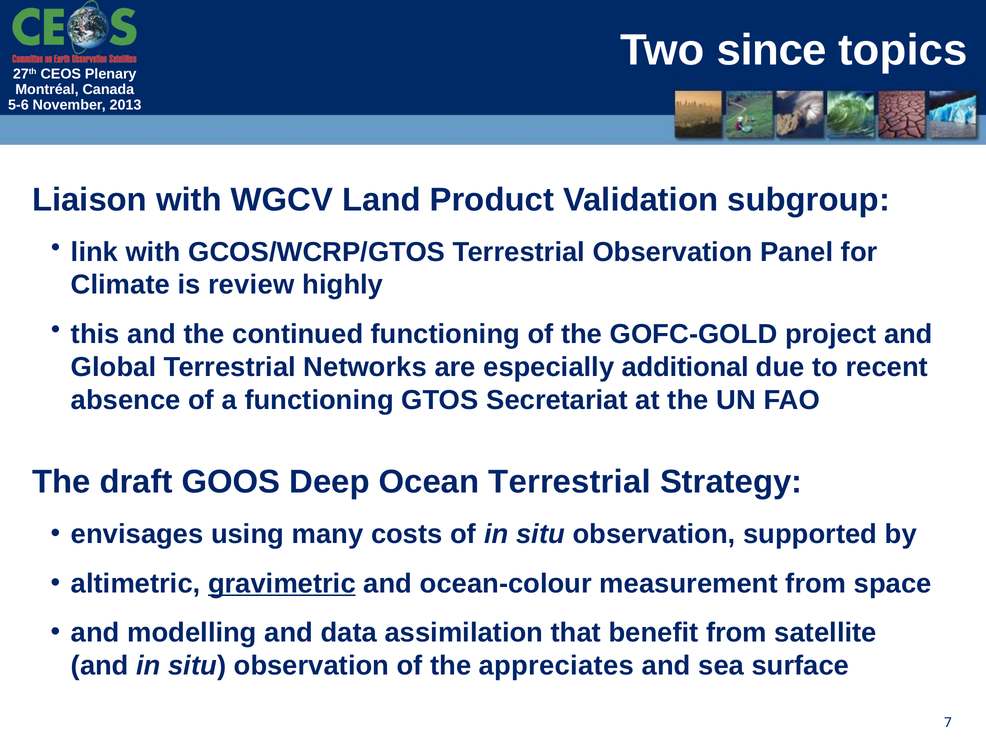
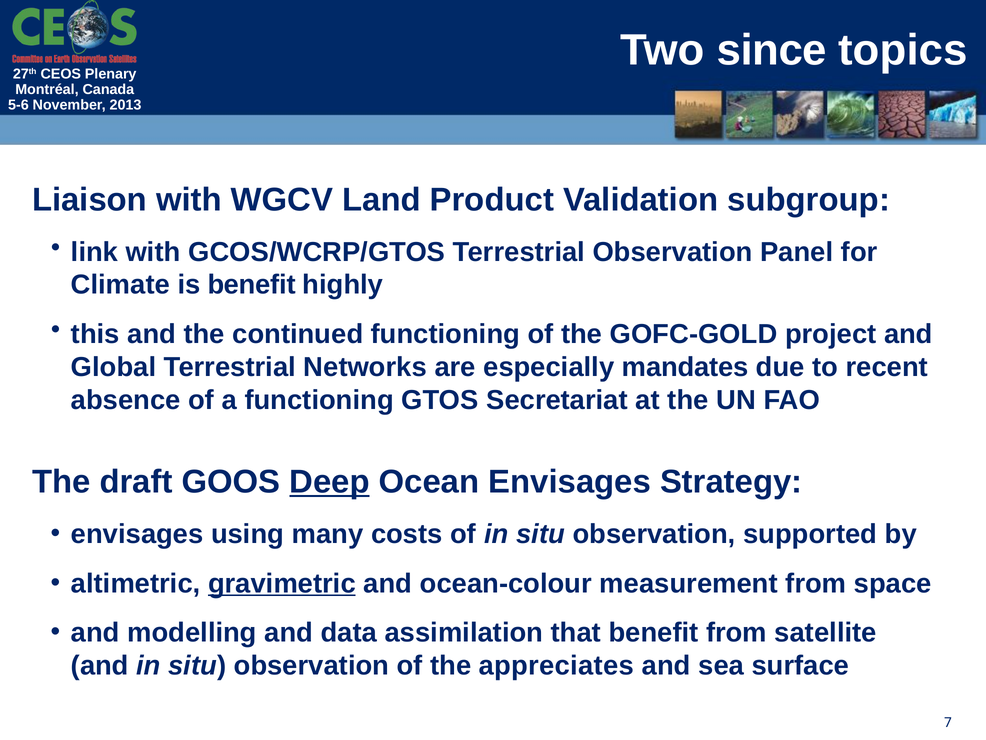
is review: review -> benefit (252, 285)
additional: additional -> mandates (685, 367)
Deep underline: none -> present (329, 482)
Ocean Terrestrial: Terrestrial -> Envisages (570, 482)
